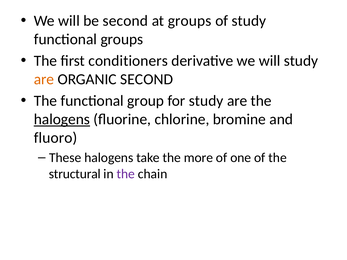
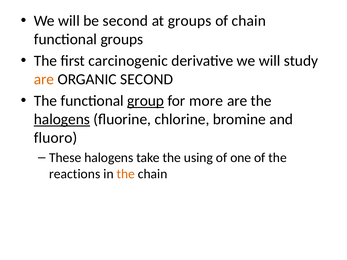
of study: study -> chain (249, 21)
conditioners: conditioners -> carcinogenic (128, 61)
group underline: none -> present (146, 101)
for study: study -> more (206, 101)
more: more -> using (198, 158)
structural: structural -> reactions (75, 174)
the colour: purple -> orange (126, 174)
